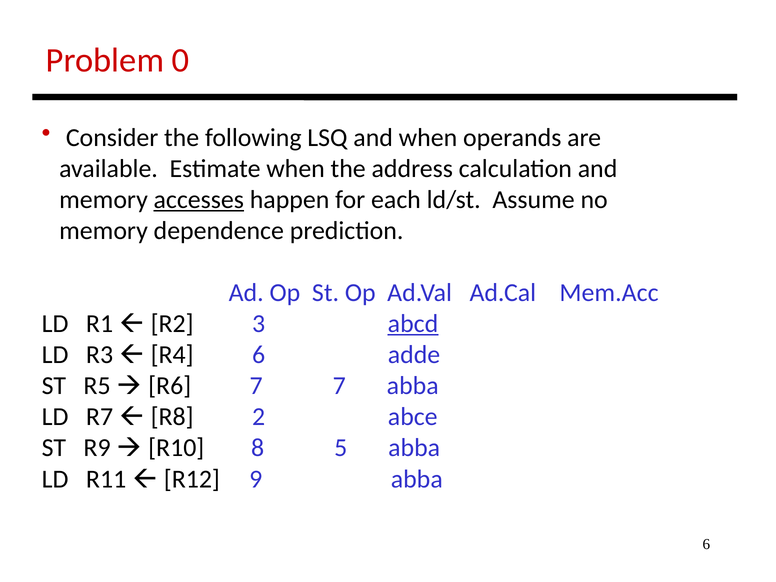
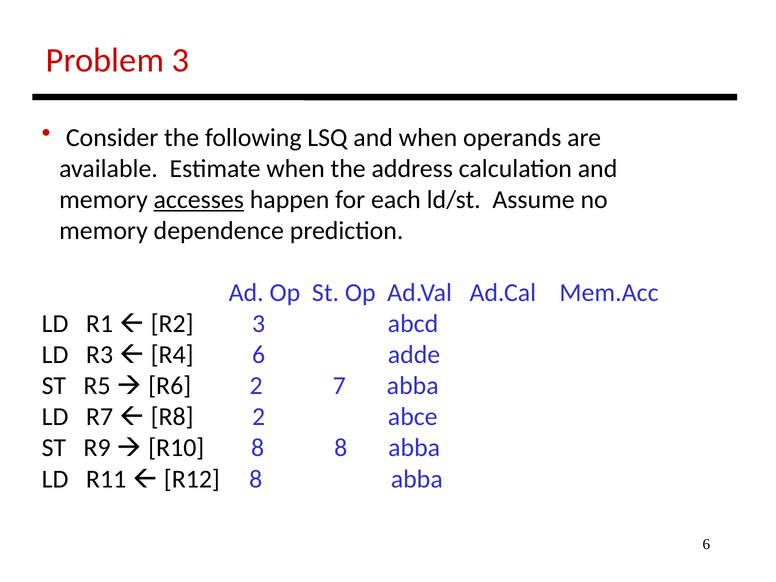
Problem 0: 0 -> 3 (181, 61)
abcd underline: present -> none (413, 324)
R6 7: 7 -> 2 (256, 386)
8 5: 5 -> 8 (341, 448)
R12 9: 9 -> 8 (256, 479)
